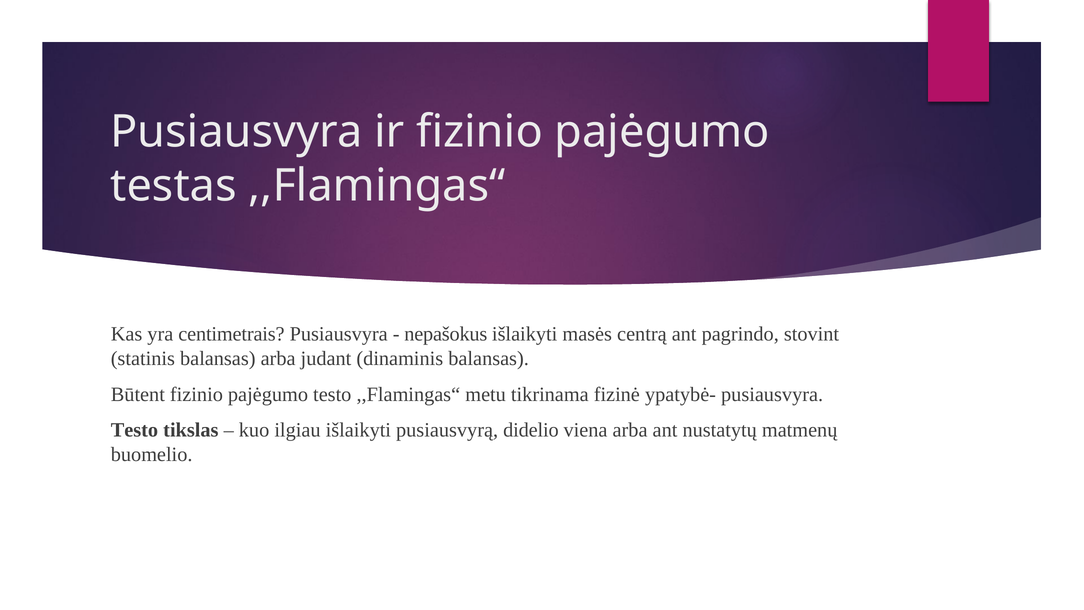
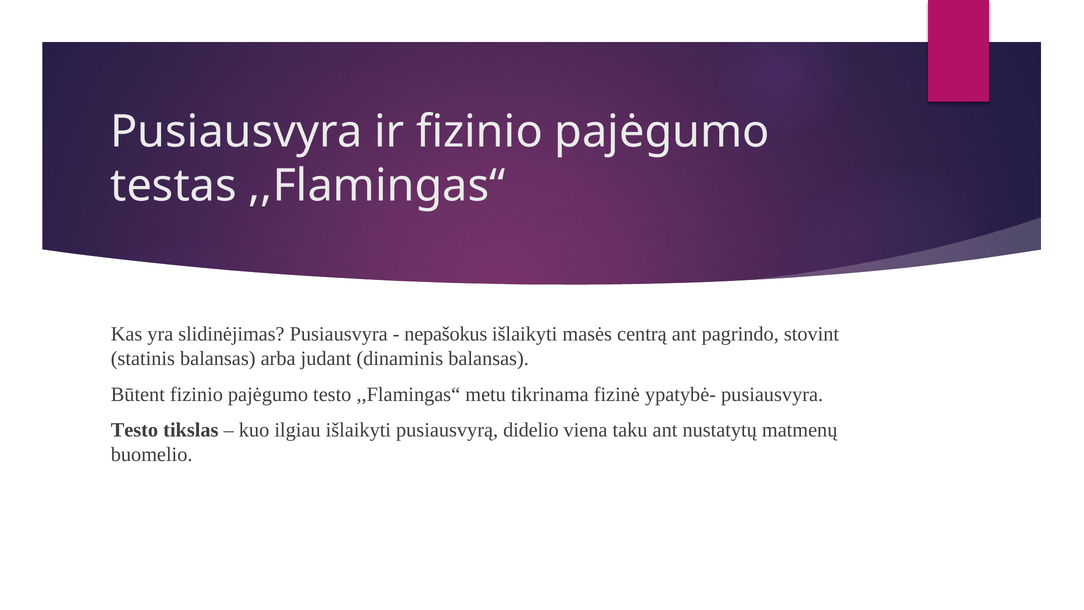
centimetrais: centimetrais -> slidinėjimas (231, 334)
viena arba: arba -> taku (630, 430)
